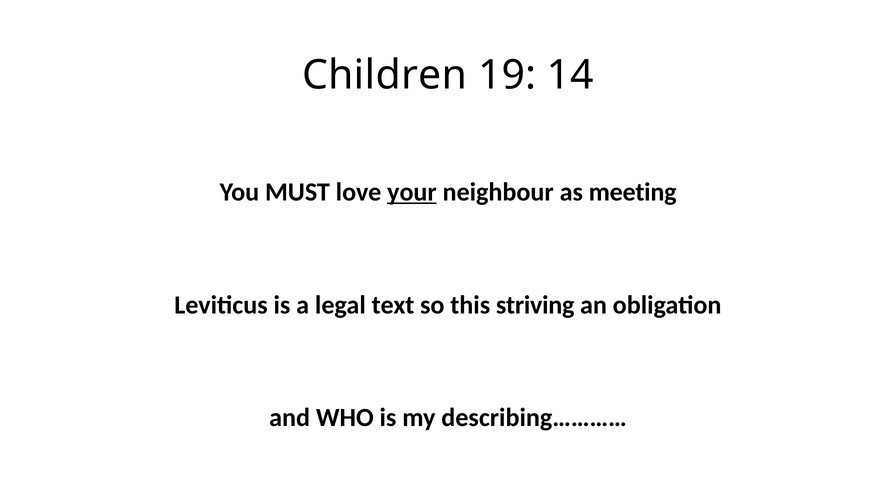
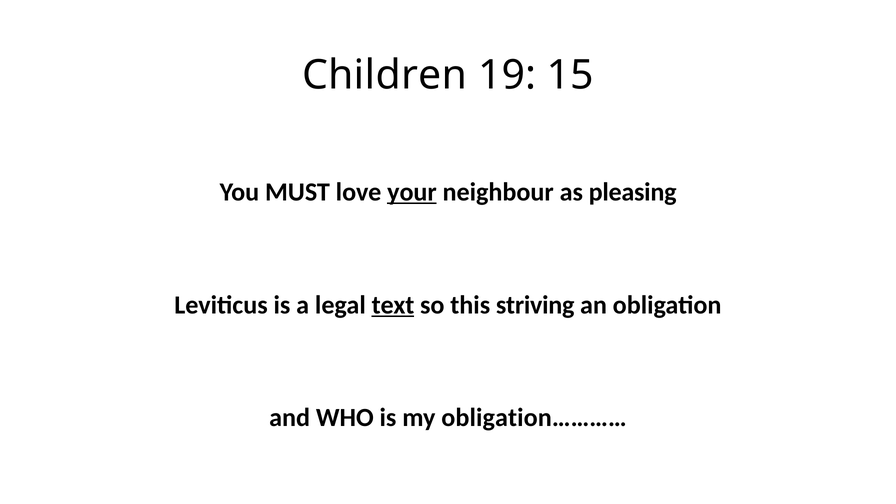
14: 14 -> 15 (570, 75)
meeting: meeting -> pleasing (633, 192)
text underline: none -> present (393, 305)
describing…………: describing………… -> obligation………… (534, 418)
